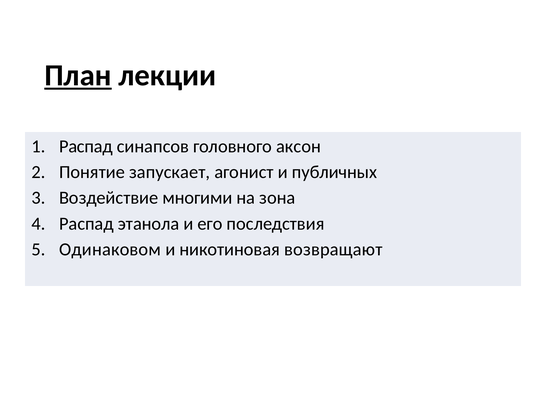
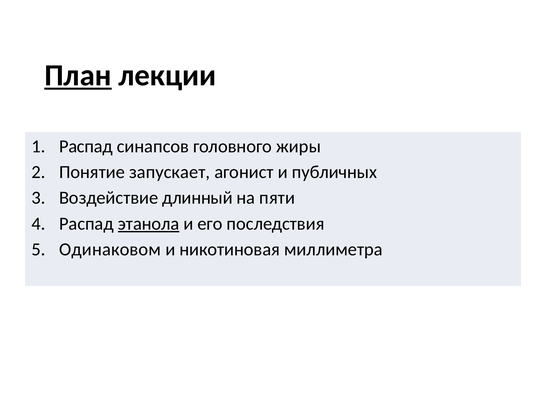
аксон: аксон -> жиры (299, 146)
многими: многими -> длинный (197, 198)
зона: зона -> пяти (277, 198)
этанола underline: none -> present (149, 224)
возвращают: возвращают -> миллиметра (333, 249)
